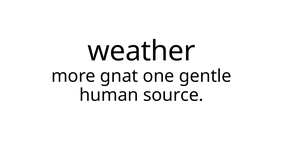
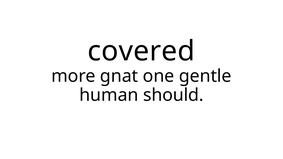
weather: weather -> covered (141, 51)
source: source -> should (173, 95)
